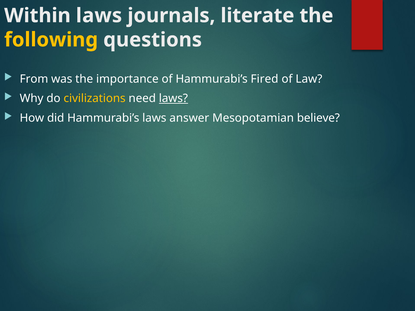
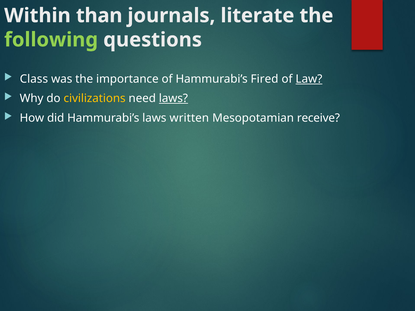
Within laws: laws -> than (99, 16)
following colour: yellow -> light green (51, 40)
From: From -> Class (34, 79)
Law underline: none -> present (309, 79)
answer: answer -> written (189, 118)
believe: believe -> receive (318, 118)
